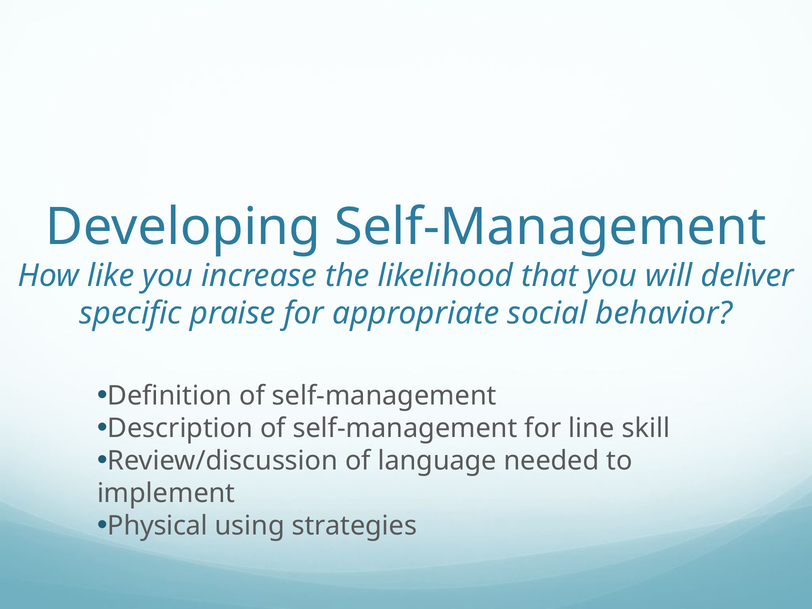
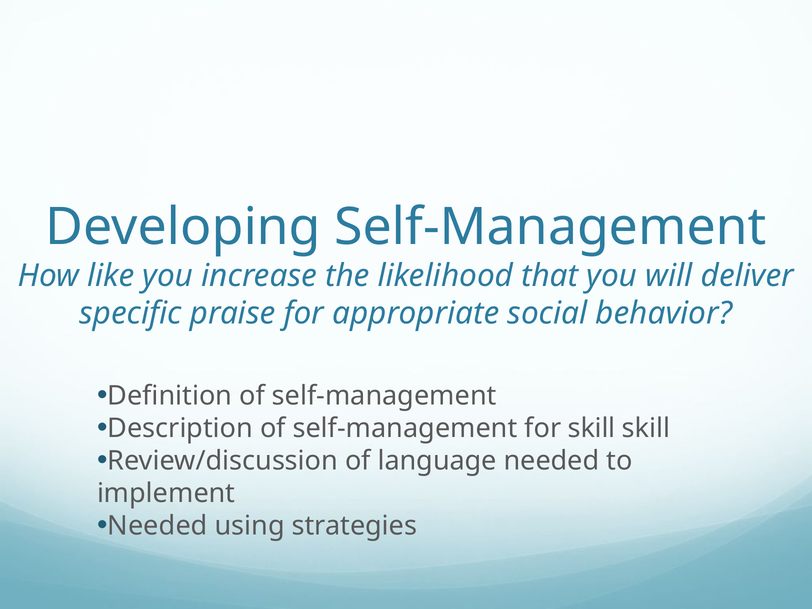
for line: line -> skill (592, 428)
Physical: Physical -> Needed (157, 526)
